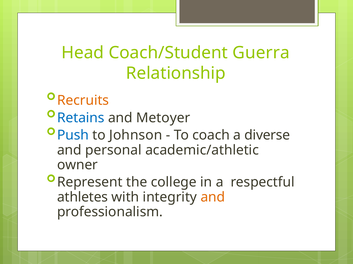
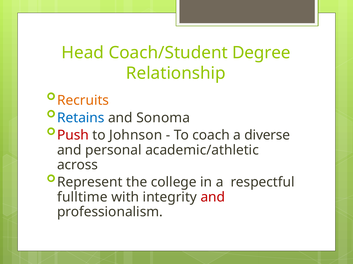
Guerra: Guerra -> Degree (261, 53)
Metoyer: Metoyer -> Sonoma (163, 118)
Push colour: blue -> red (73, 136)
owner: owner -> across (77, 165)
athletes: athletes -> fulltime (82, 198)
and colour: orange -> red (213, 198)
